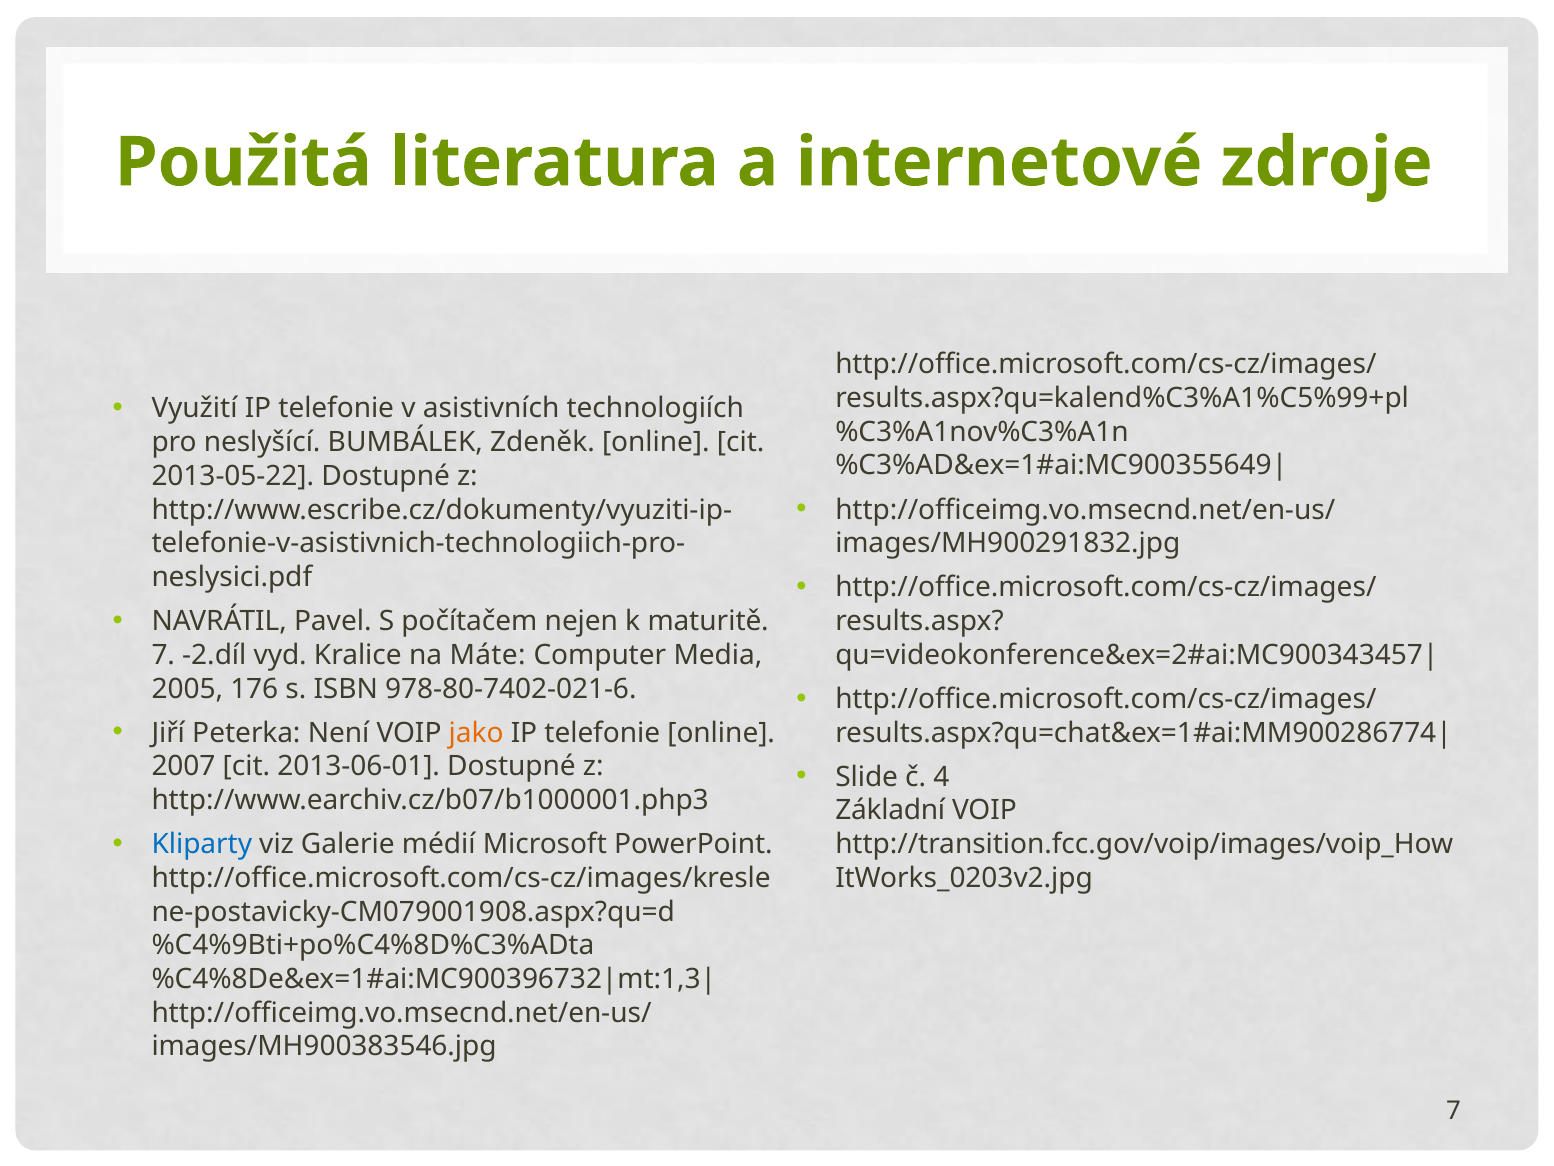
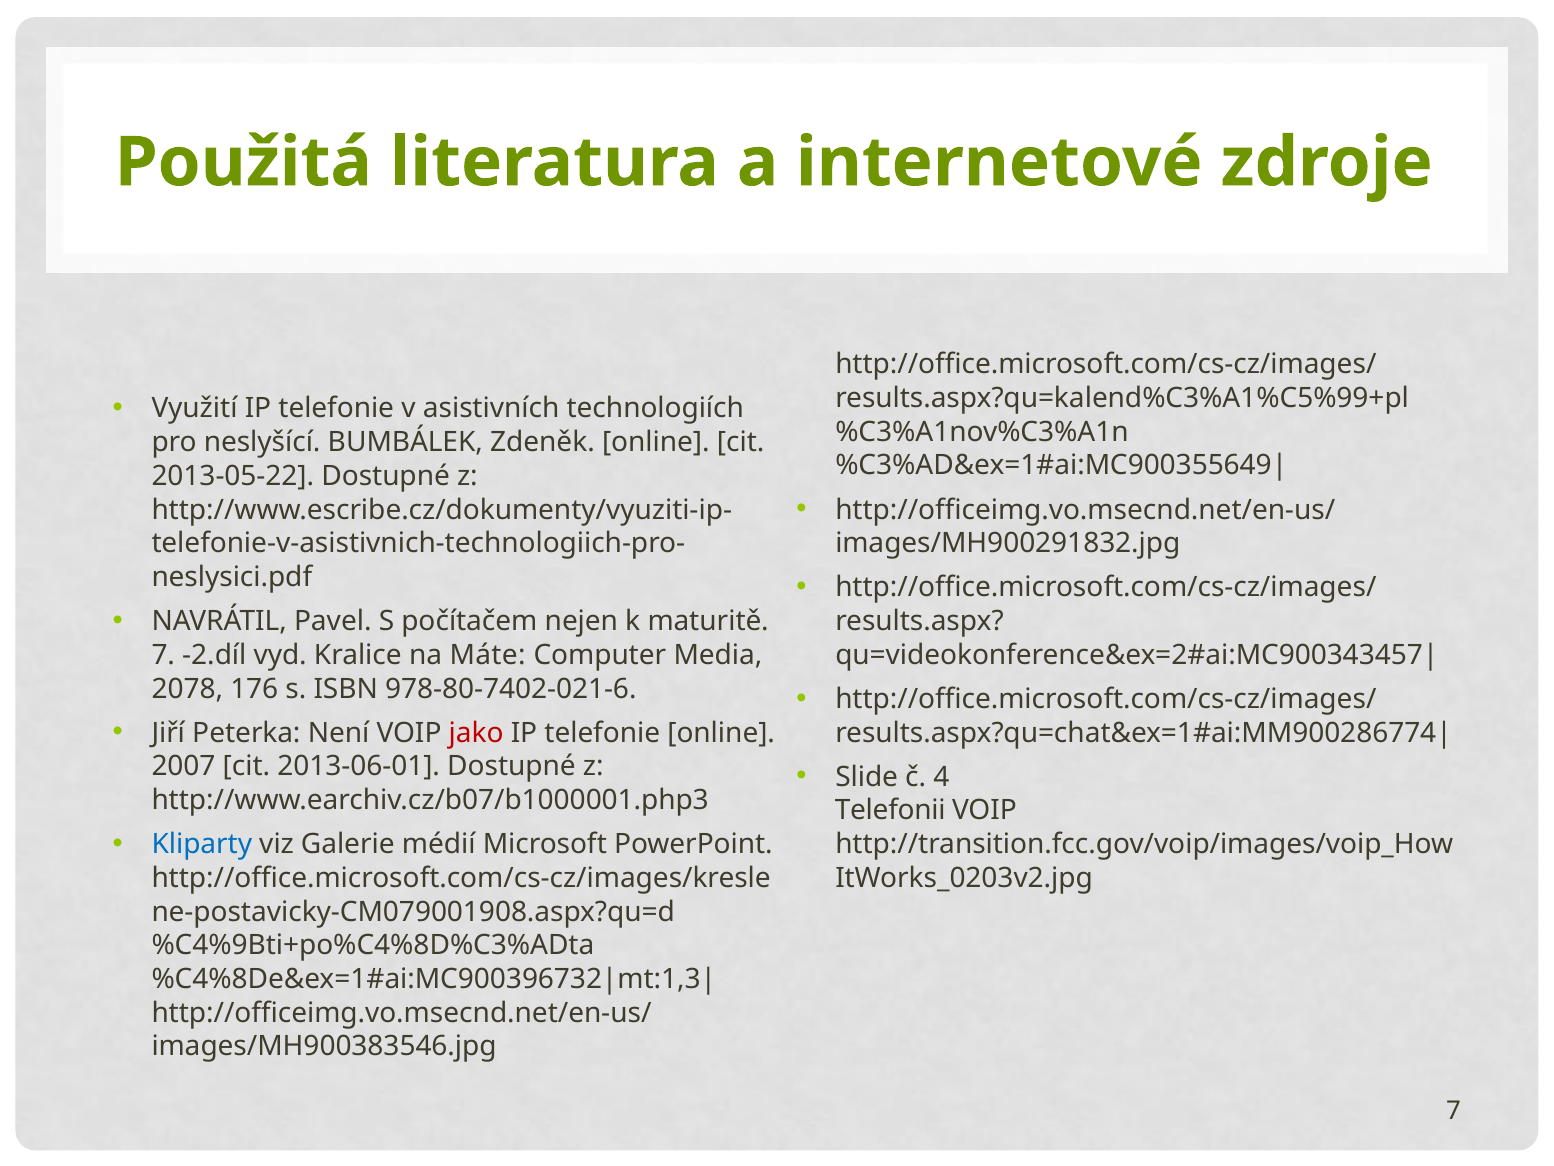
2005: 2005 -> 2078 (187, 688)
jako colour: orange -> red (476, 732)
Základní: Základní -> Telefonii (890, 810)
